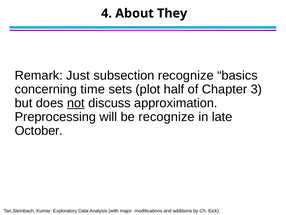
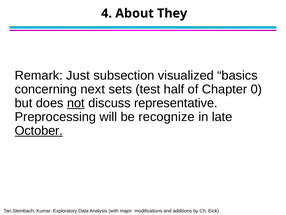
subsection recognize: recognize -> visualized (186, 75)
time: time -> next (93, 89)
plot: plot -> test (148, 89)
3: 3 -> 0 (256, 89)
approximation: approximation -> representative (176, 103)
October underline: none -> present (39, 130)
